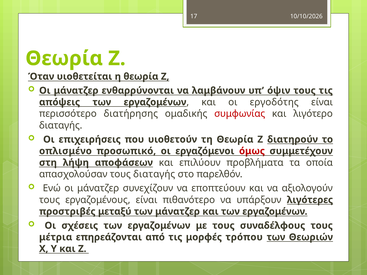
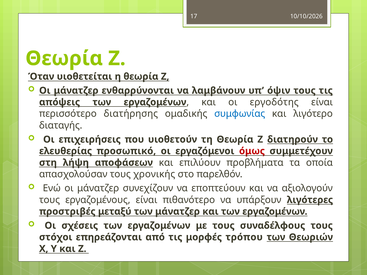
συμφωνίας colour: red -> blue (240, 114)
οπλισμένο: οπλισμένο -> ελευθερίας (66, 151)
τους διαταγής: διαταγής -> χρονικής (154, 174)
μέτρια: μέτρια -> στόχοι (56, 237)
